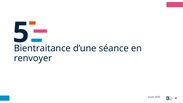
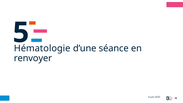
Bientraitance: Bientraitance -> Hématologie (42, 48)
